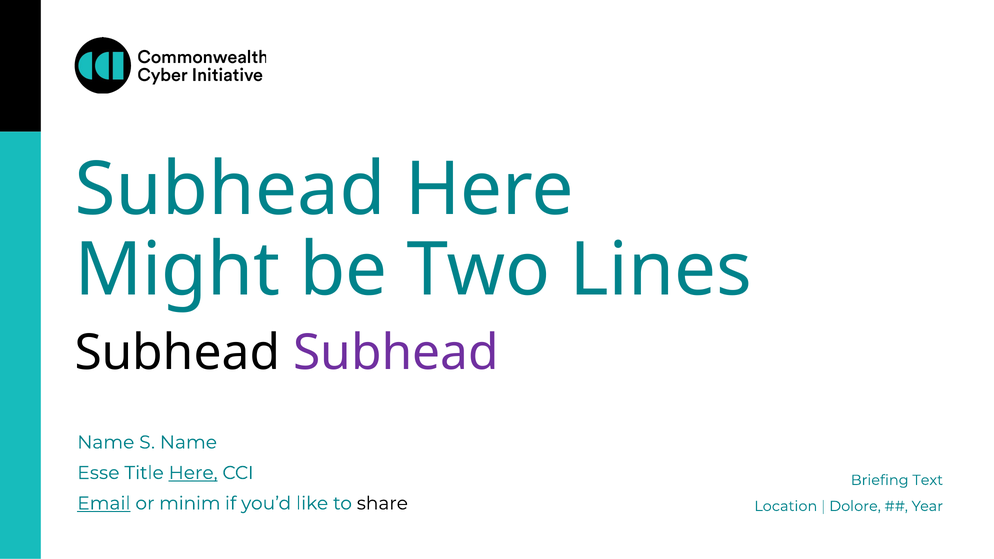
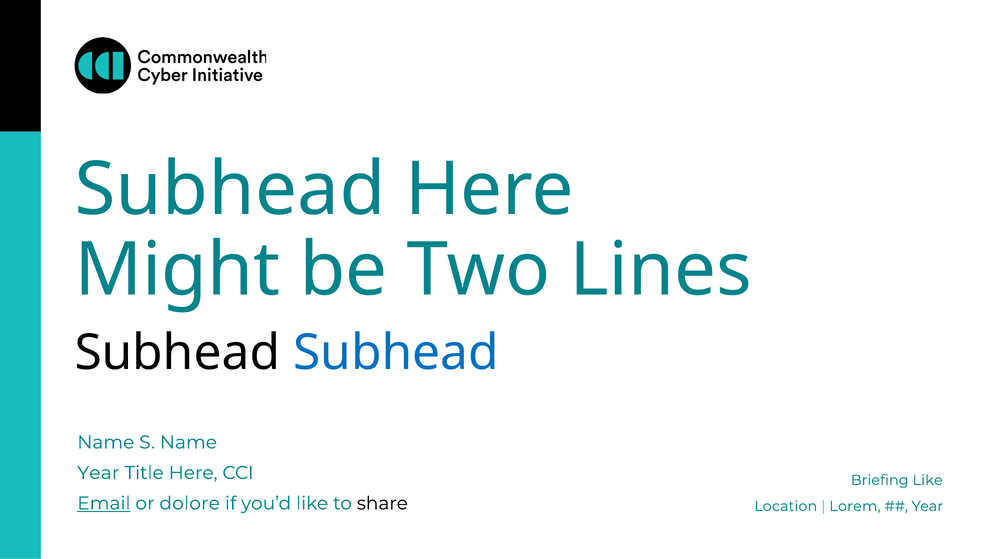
Subhead colour: purple -> blue (396, 353)
Esse: Esse -> Year (98, 473)
Here underline: present -> none (193, 473)
Briefing Text: Text -> Like (928, 480)
minim: minim -> dolore (190, 503)
Dolore: Dolore -> Lorem (855, 506)
